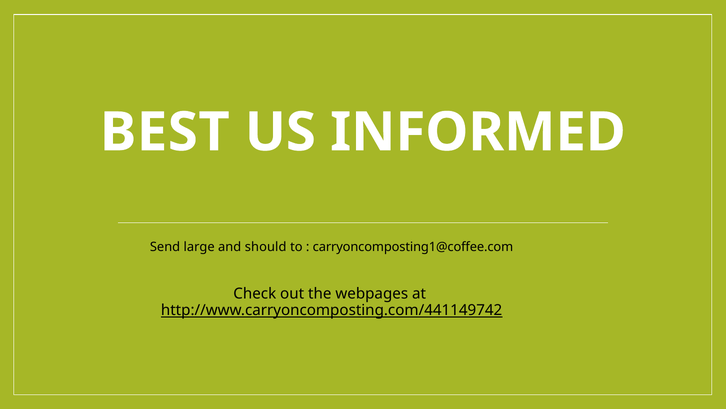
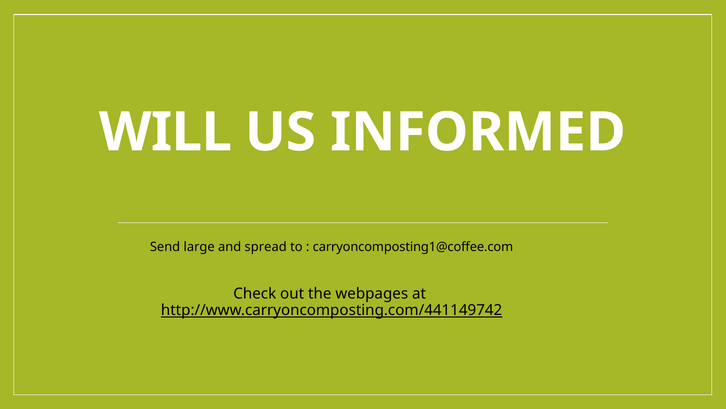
BEST: BEST -> WILL (165, 132)
should: should -> spread (266, 247)
